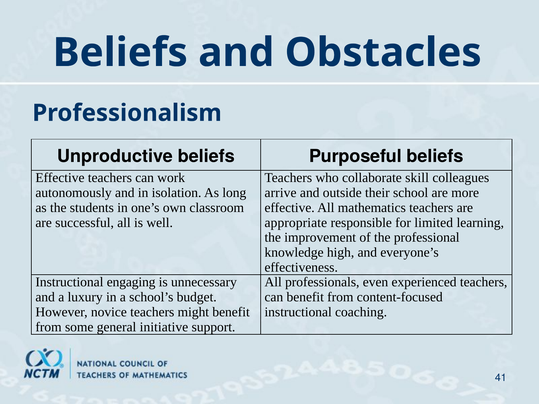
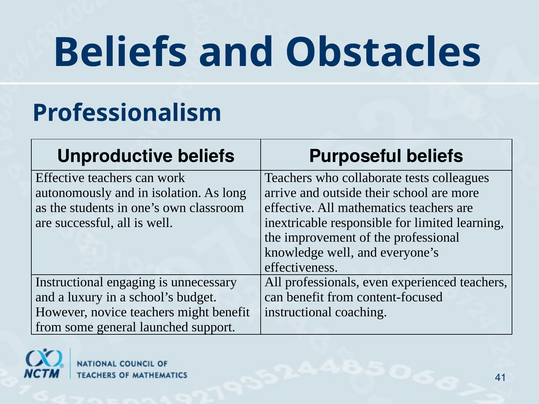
skill: skill -> tests (417, 178)
appropriate: appropriate -> inextricable (296, 223)
knowledge high: high -> well (341, 253)
initiative: initiative -> launched (164, 327)
